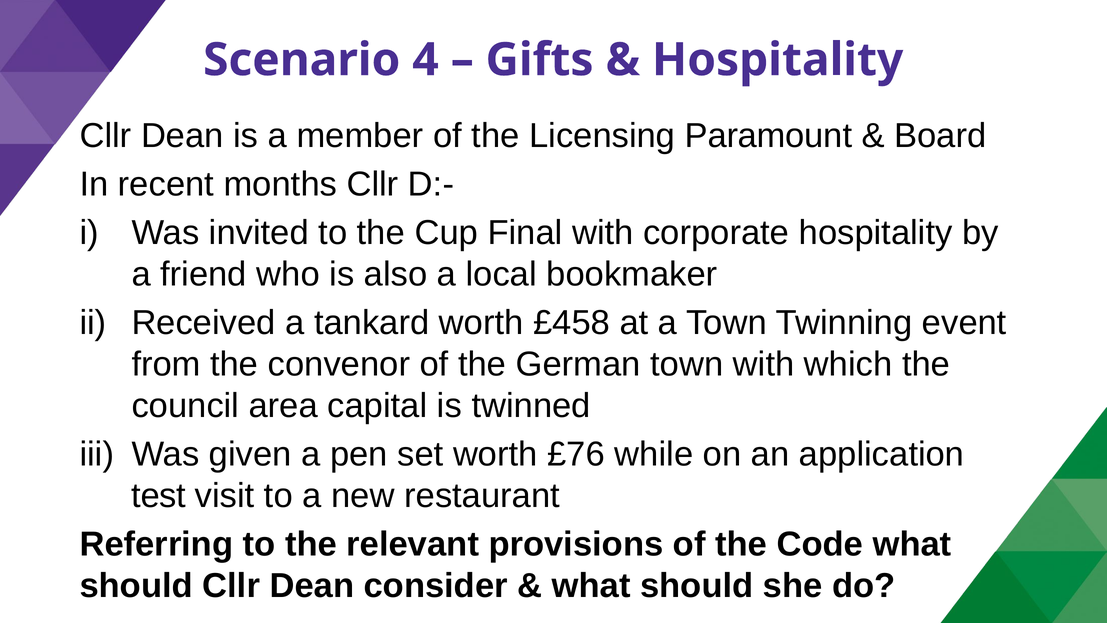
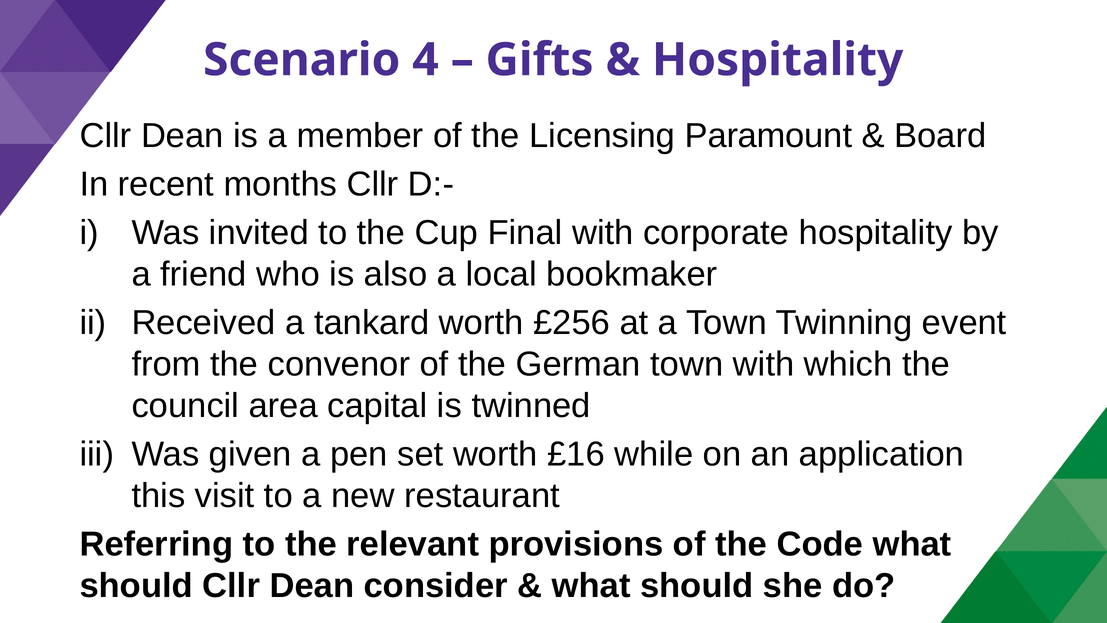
£458: £458 -> £256 (572, 323)
£76: £76 -> £16 (576, 454)
test: test -> this (158, 496)
